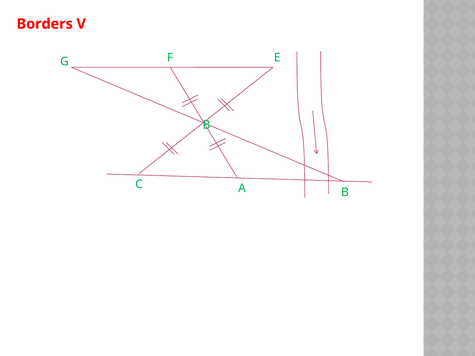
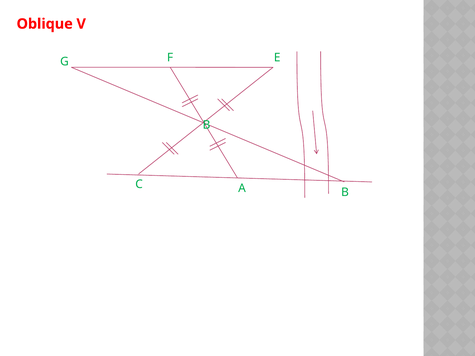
Borders: Borders -> Oblique (45, 24)
